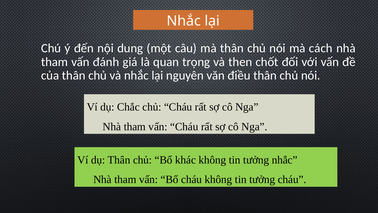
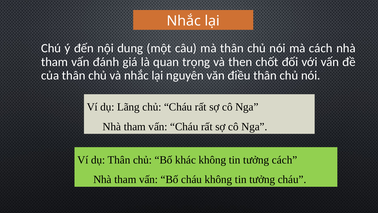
Chắc: Chắc -> Lãng (128, 107)
tưởng nhắc: nhắc -> cách (285, 160)
